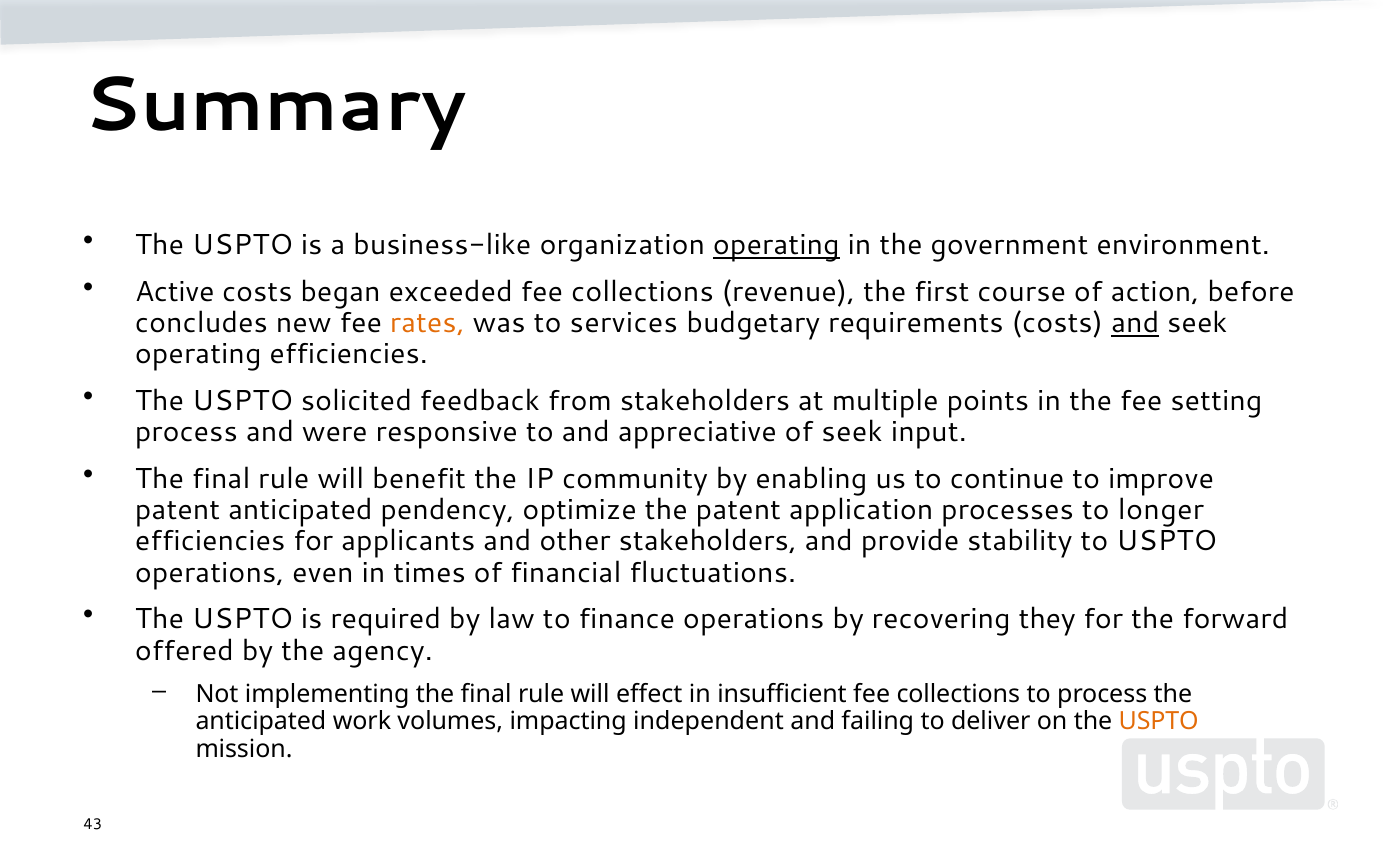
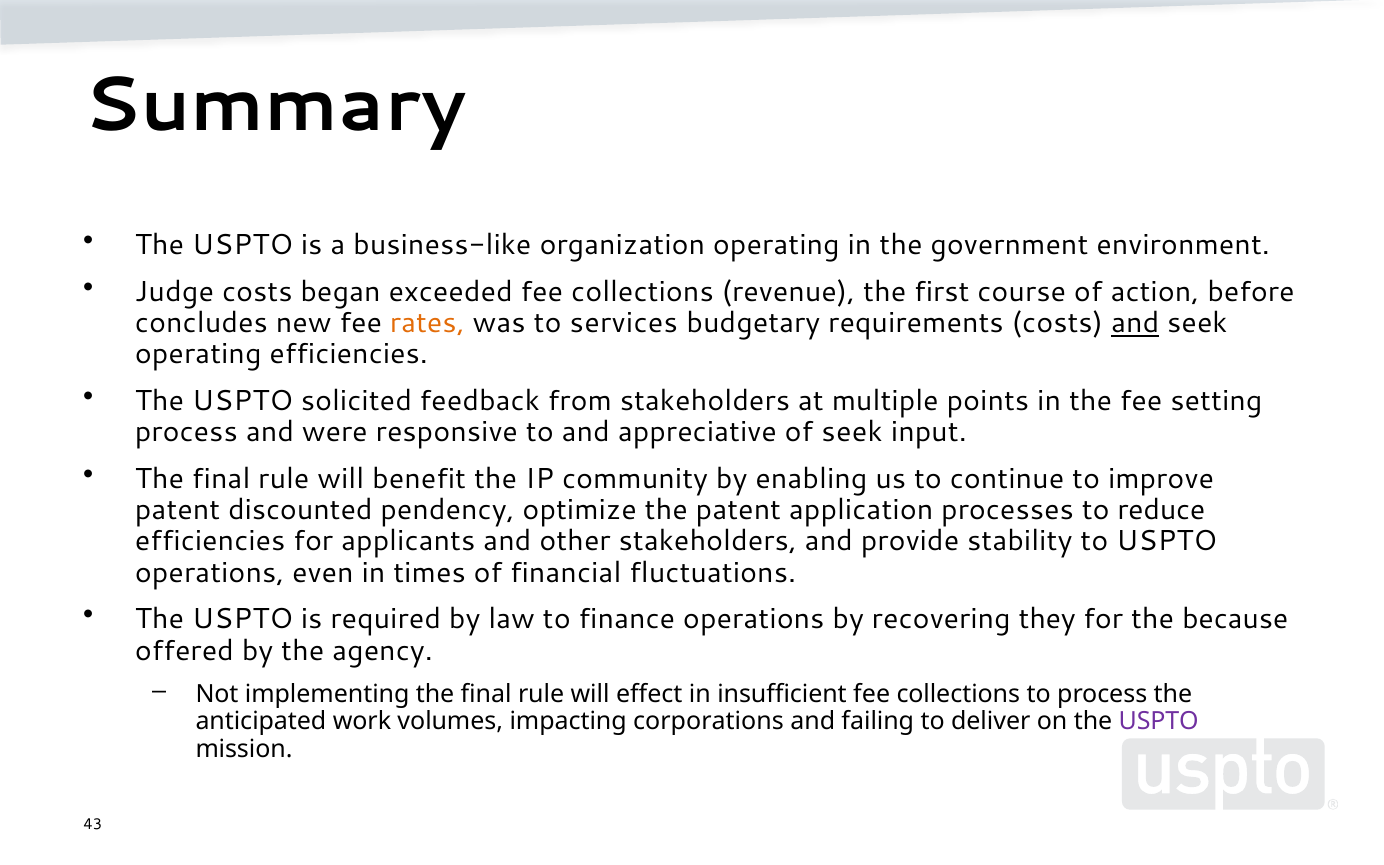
operating underline: present -> none (776, 245)
Active: Active -> Judge (175, 292)
patent anticipated: anticipated -> discounted (300, 510)
longer: longer -> reduce (1161, 510)
forward: forward -> because (1235, 619)
independent: independent -> corporations (708, 722)
USPTO colour: orange -> purple (1159, 722)
